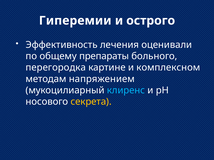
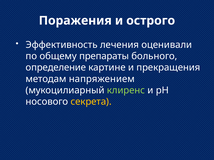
Гиперемии: Гиперемии -> Поражения (75, 21)
перегородка: перегородка -> определение (56, 68)
комплексном: комплексном -> прекращения (168, 68)
клиренс colour: light blue -> light green (126, 91)
